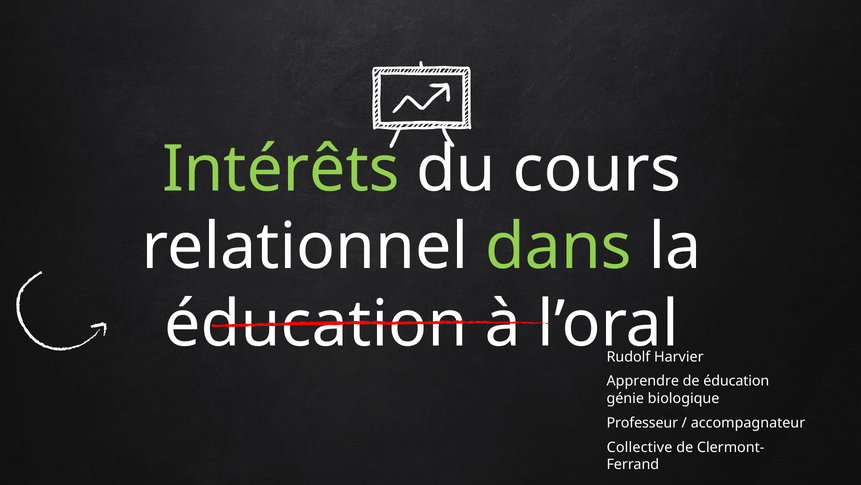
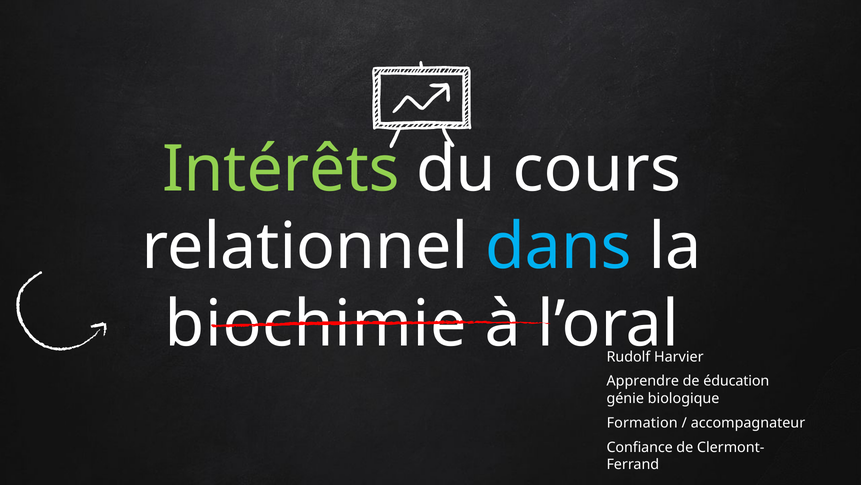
dans colour: light green -> light blue (559, 247)
éducation: éducation -> biochimie (316, 324)
Professeur: Professeur -> Formation (642, 422)
Collective: Collective -> Confiance (640, 447)
